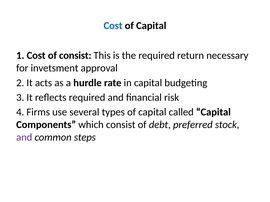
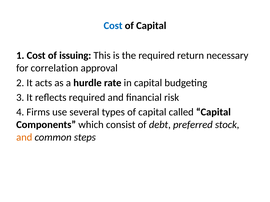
of consist: consist -> issuing (75, 56)
invetsment: invetsment -> correlation (54, 68)
and colour: purple -> orange (24, 138)
